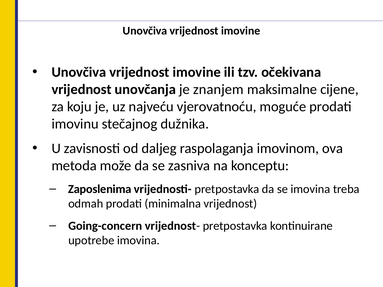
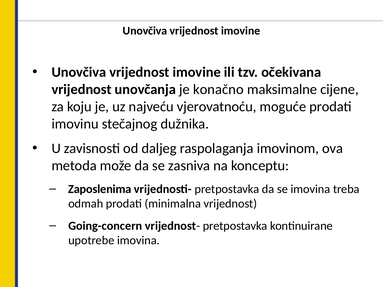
znanjem: znanjem -> konačno (218, 89)
